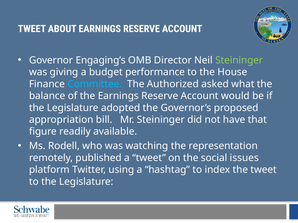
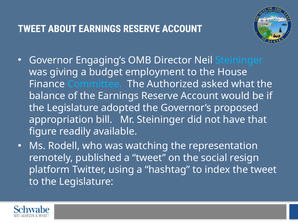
Steininger colour: light green -> light blue (239, 60)
performance: performance -> employment (155, 72)
issues: issues -> resign (244, 158)
